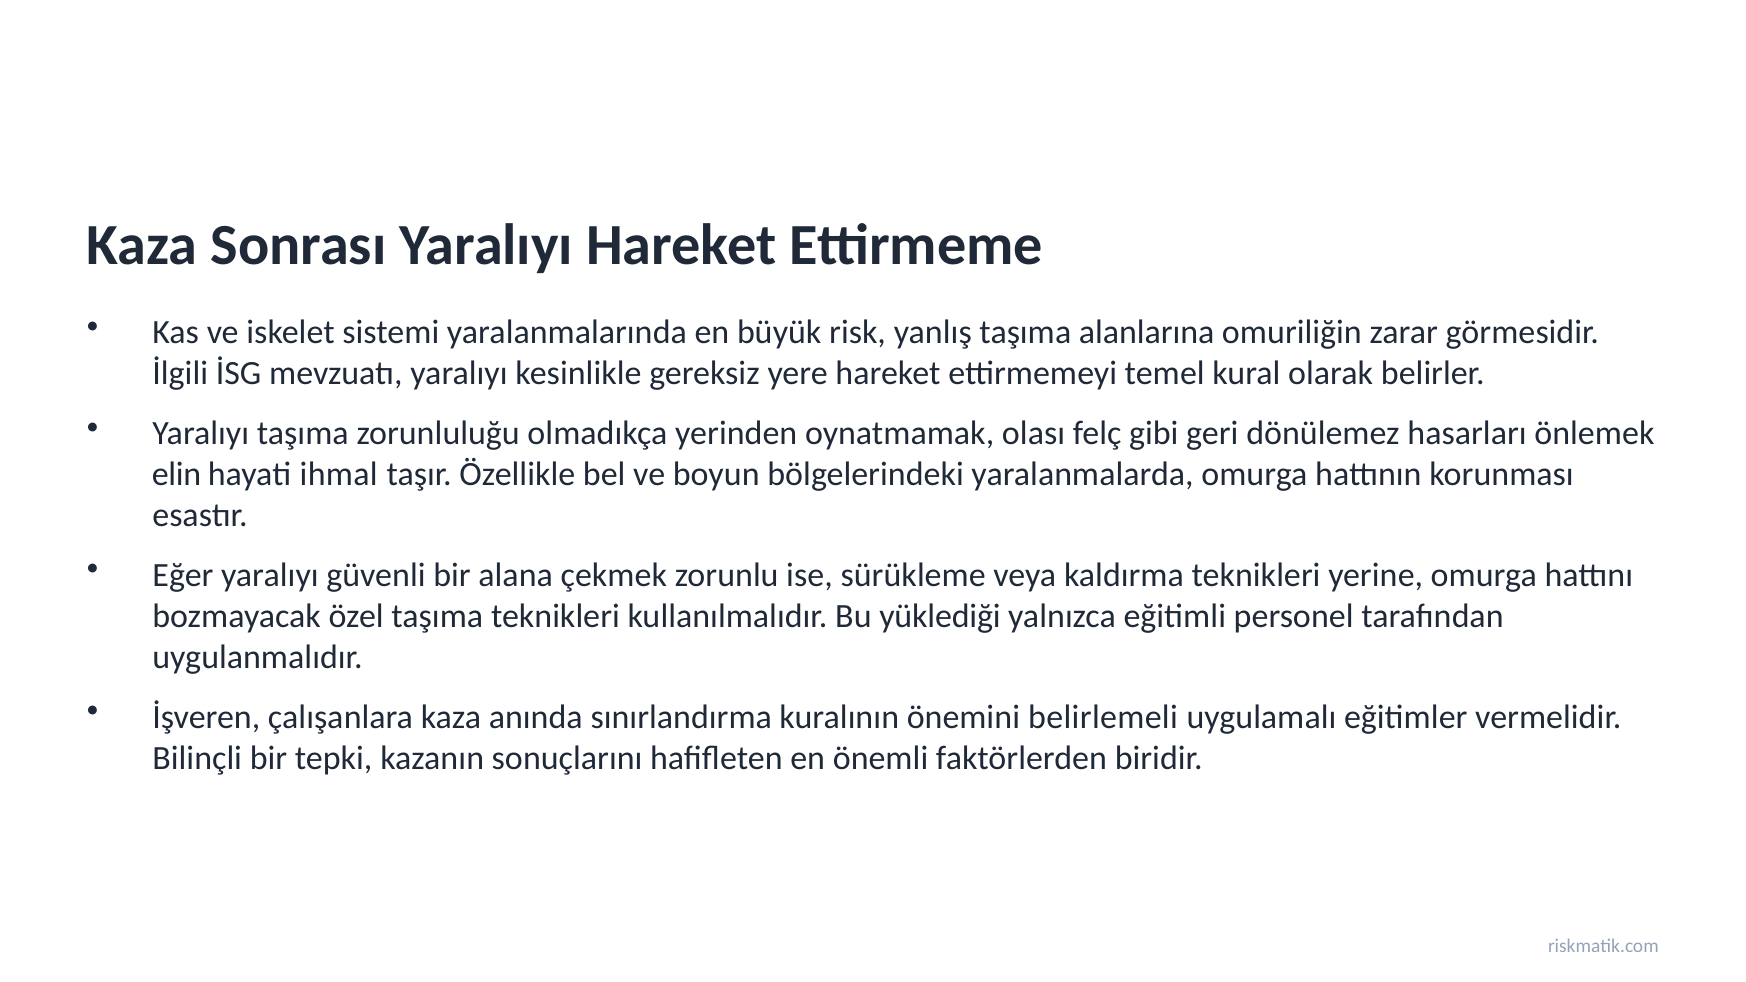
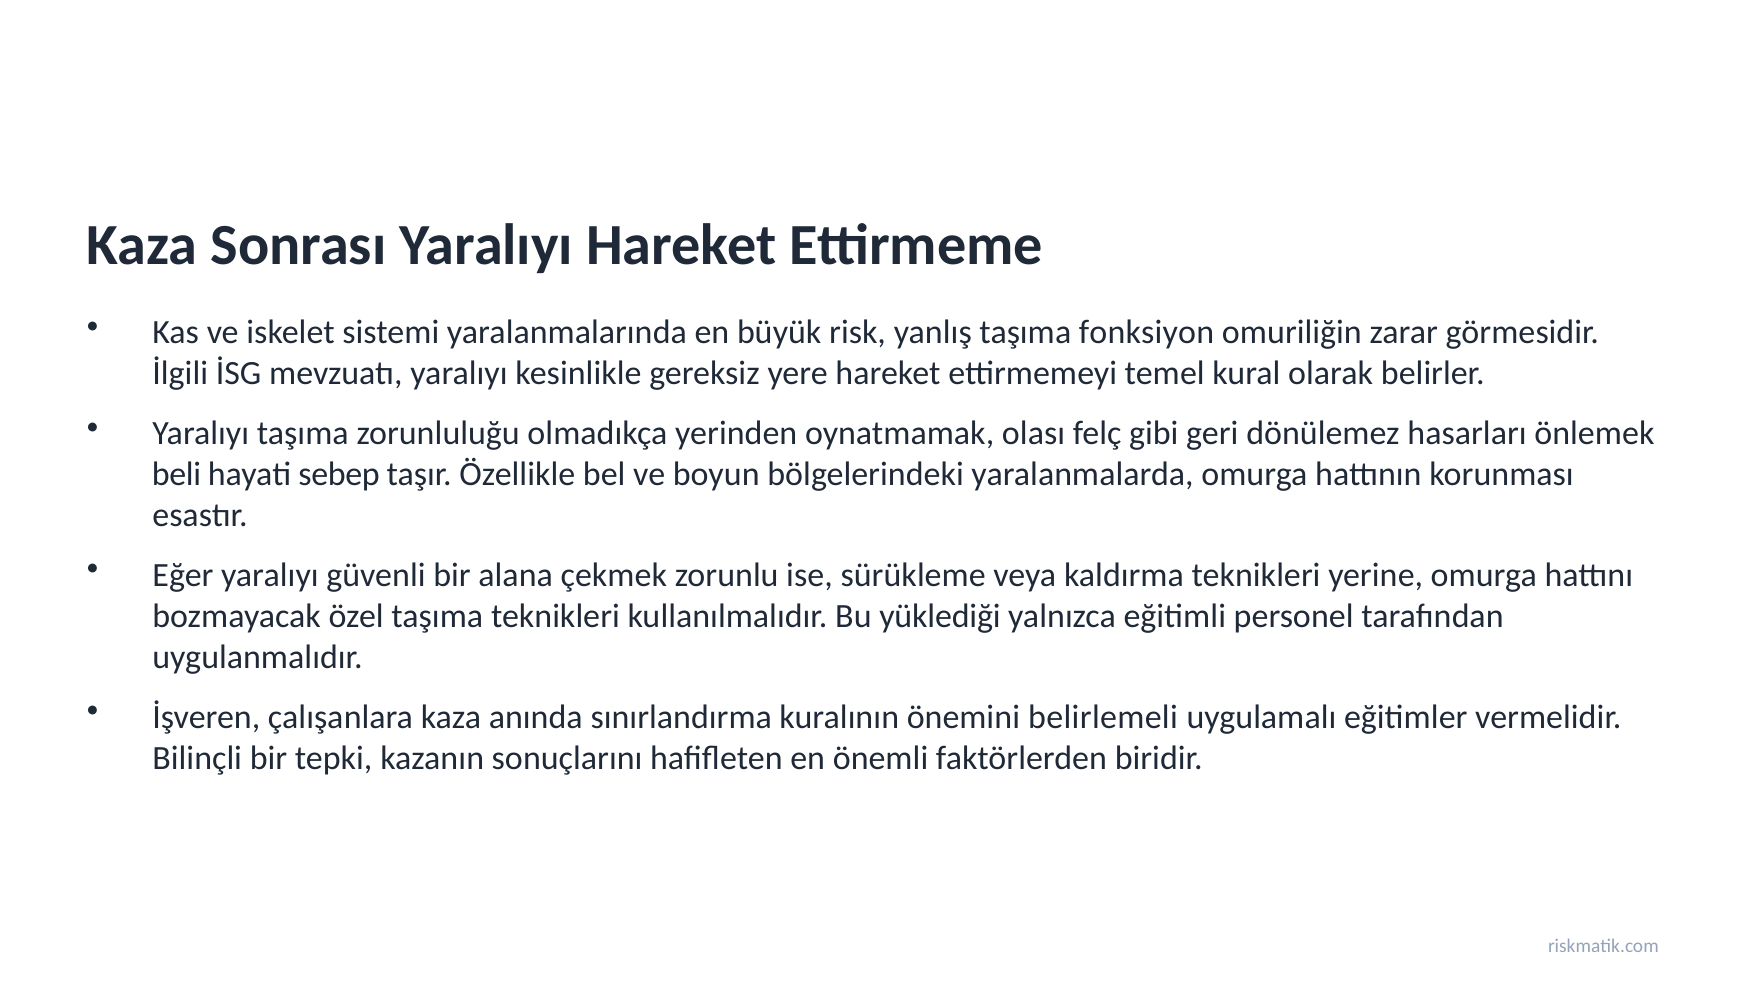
alanlarına: alanlarına -> fonksiyon (1147, 332)
elin: elin -> beli (177, 474)
ihmal: ihmal -> sebep (339, 474)
